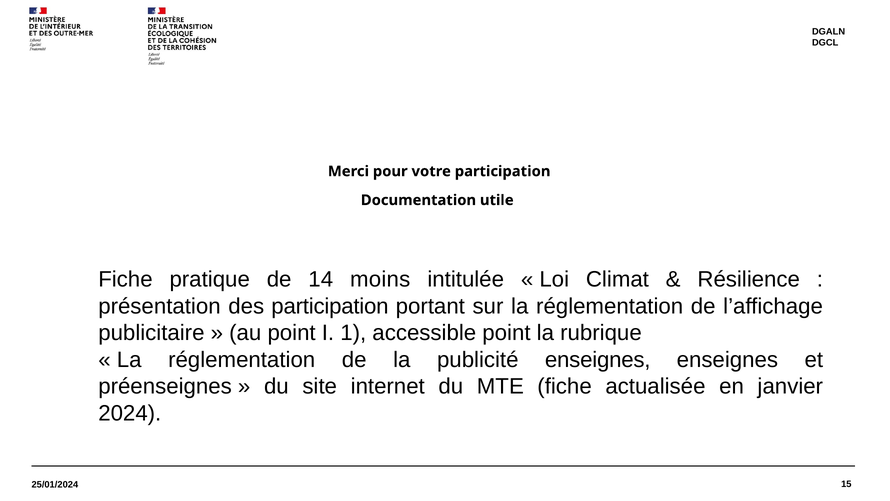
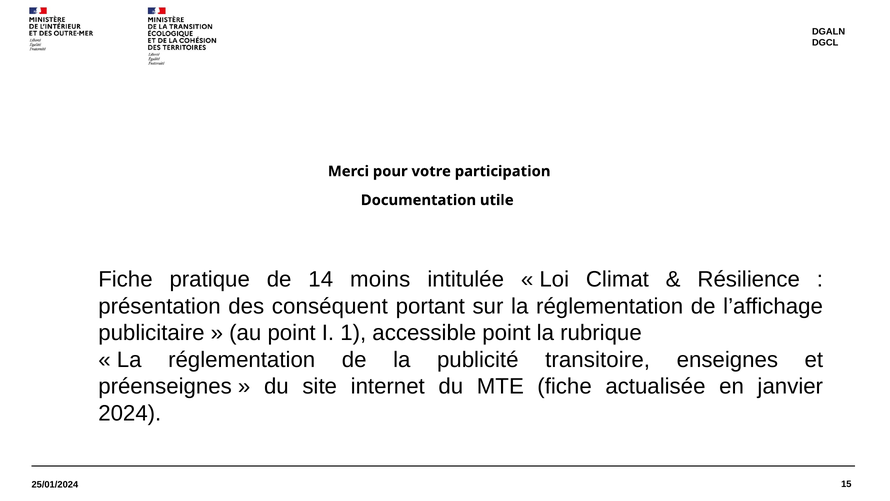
des participation: participation -> conséquent (330, 306)
publicité enseignes: enseignes -> transitoire (598, 359)
